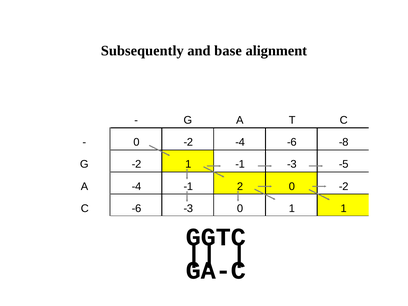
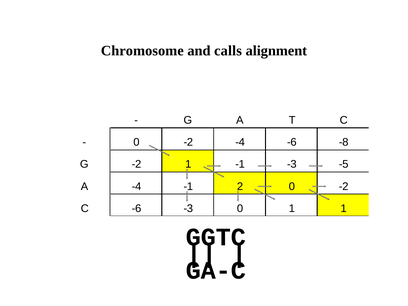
Subsequently: Subsequently -> Chromosome (142, 51)
base: base -> calls (228, 51)
